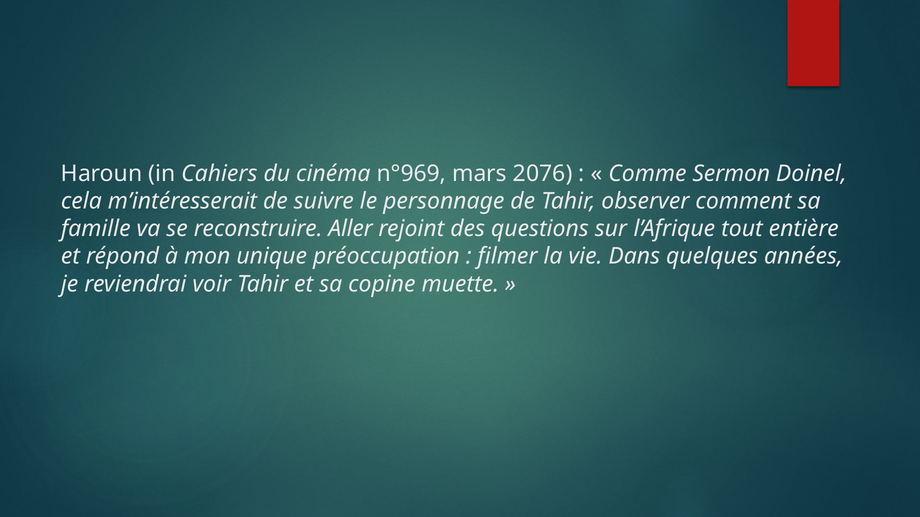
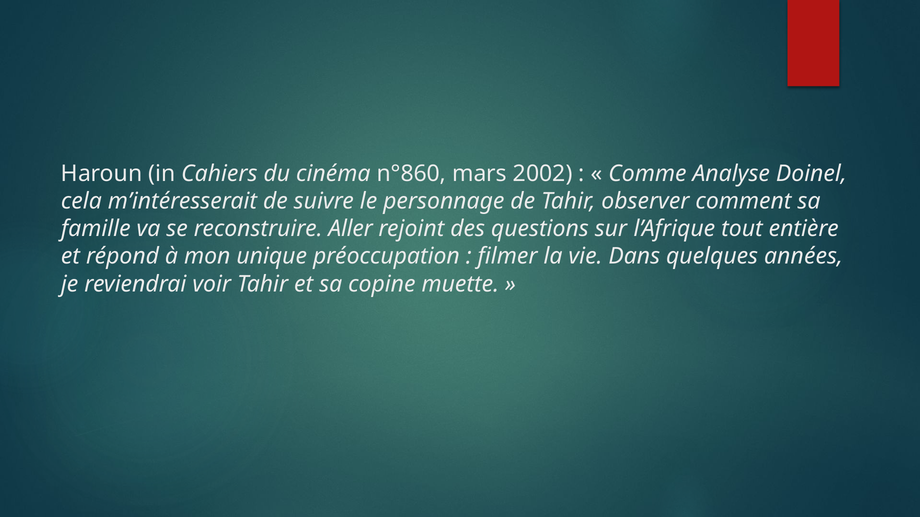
n°969: n°969 -> n°860 (411, 174)
2076: 2076 -> 2002 (543, 174)
Sermon: Sermon -> Analyse (731, 174)
